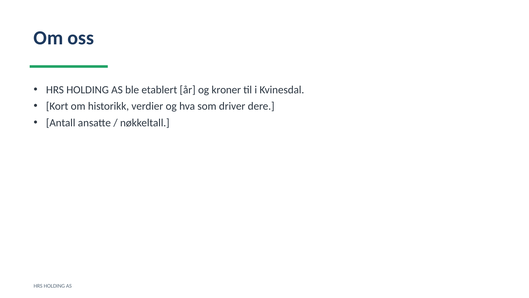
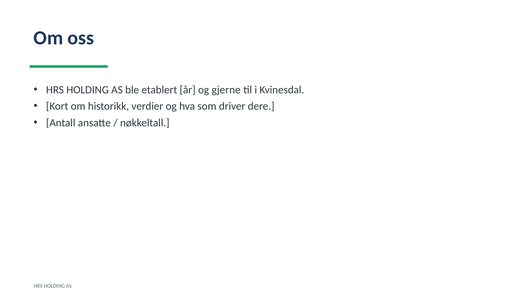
kroner: kroner -> gjerne (226, 90)
